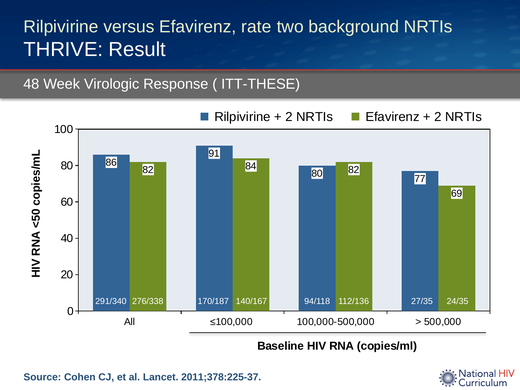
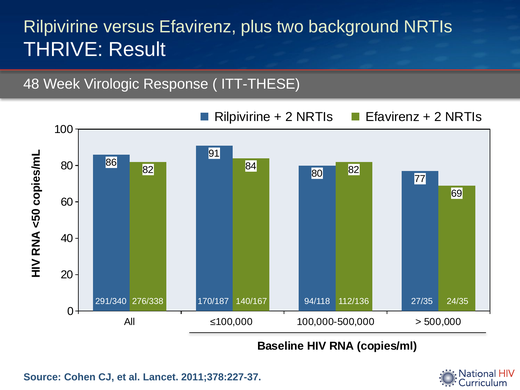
rate: rate -> plus (257, 27)
2011;378:225-37: 2011;378:225-37 -> 2011;378:227-37 (221, 377)
